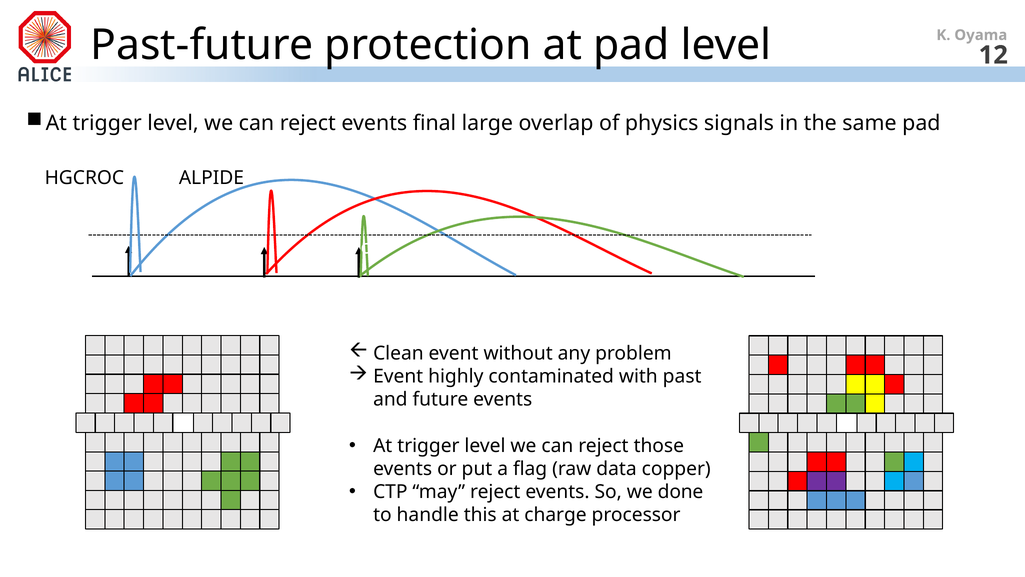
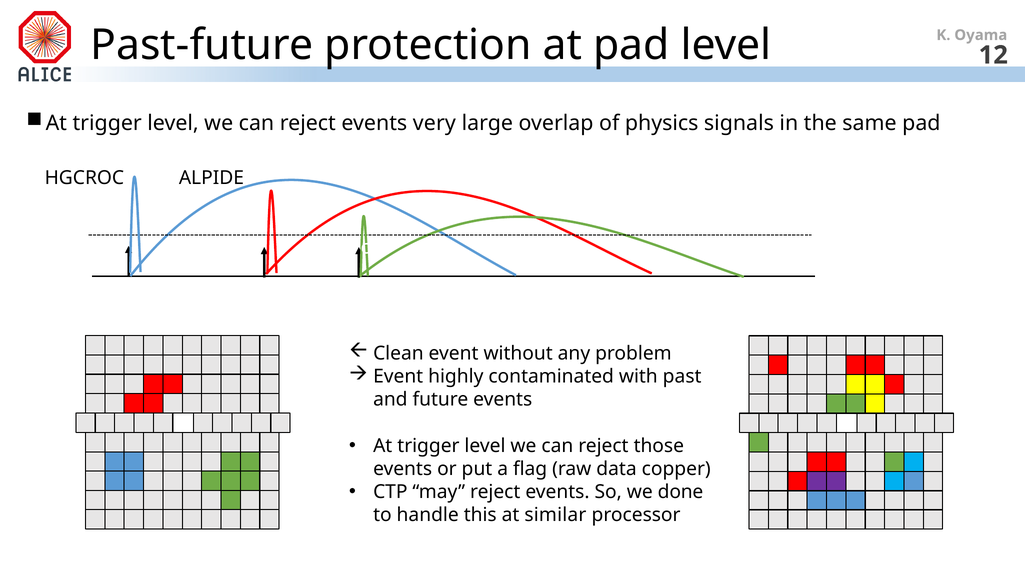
final: final -> very (434, 123)
charge: charge -> similar (555, 515)
